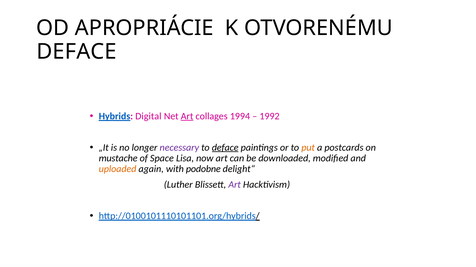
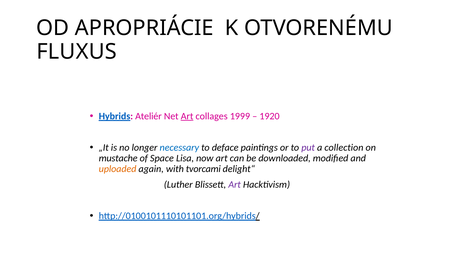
DEFACE: DEFACE -> FLUXUS (77, 52)
Digital: Digital -> Ateliér (148, 117)
1994: 1994 -> 1999 (240, 117)
1992: 1992 -> 1920 (270, 117)
necessary colour: purple -> blue (179, 148)
deface underline: present -> none (225, 148)
put colour: orange -> purple (308, 148)
postcards: postcards -> collection (344, 148)
podobne: podobne -> tvorcami (203, 169)
